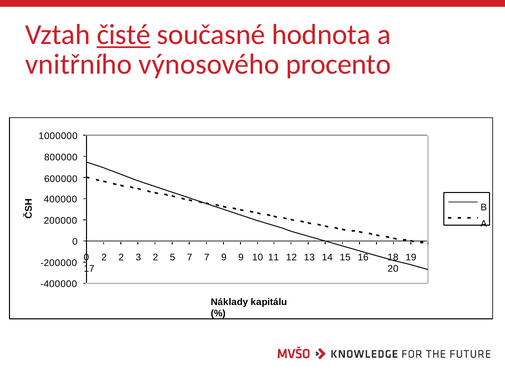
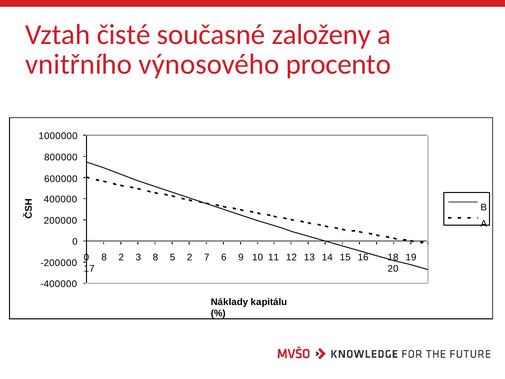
čisté underline: present -> none (124, 35)
hodnota: hodnota -> založeny (321, 35)
0 2: 2 -> 8 (104, 257)
3 2: 2 -> 8 (155, 257)
5 7: 7 -> 2 (190, 257)
7 9: 9 -> 6 (224, 257)
